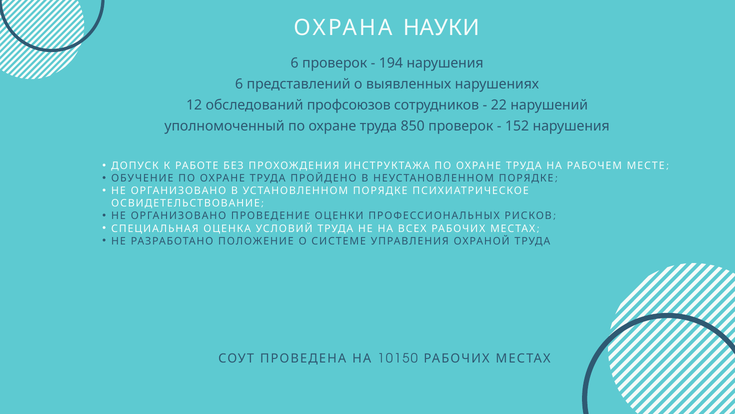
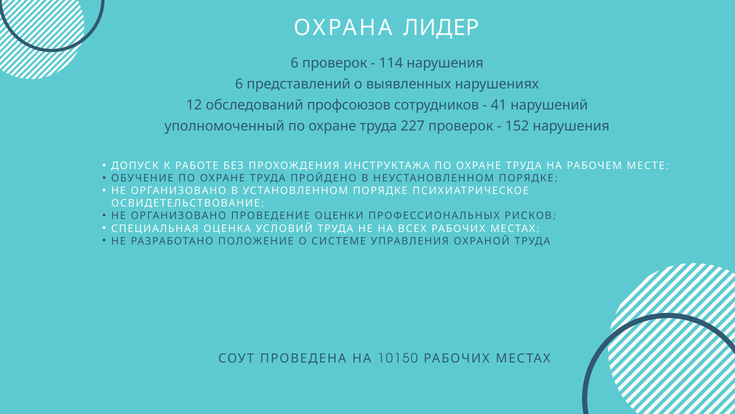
НАУКИ: НАУКИ -> ЛИДЕР (441, 28)
194: 194 -> 114 (391, 63)
22: 22 -> 41 (499, 105)
850: 850 -> 227 (413, 126)
